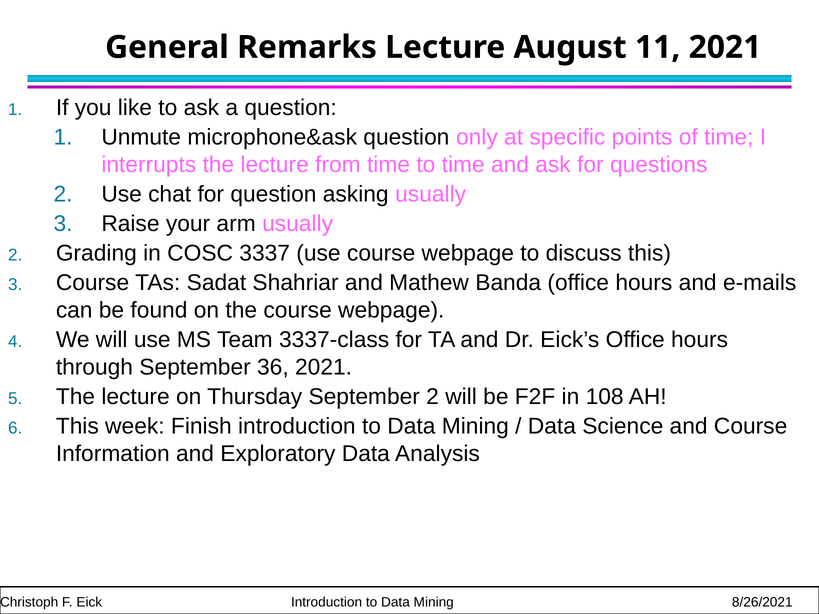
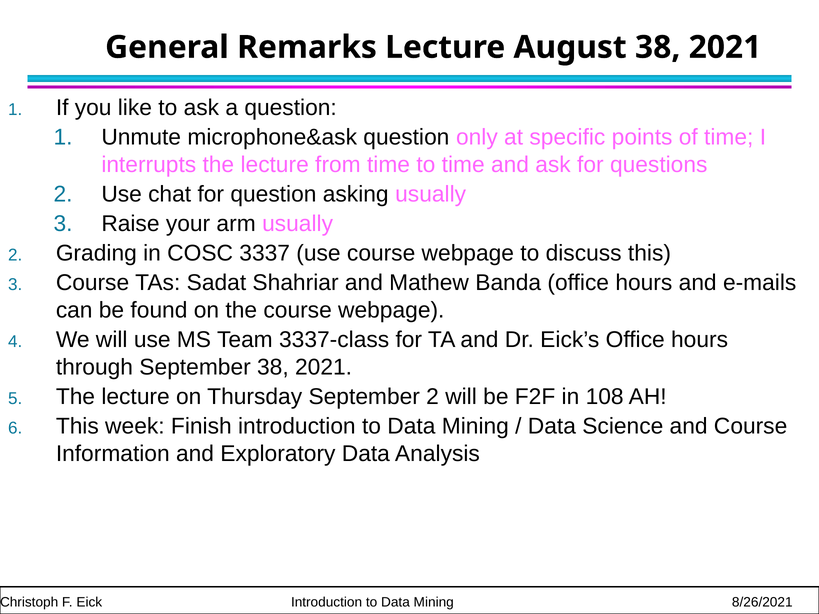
August 11: 11 -> 38 (658, 47)
September 36: 36 -> 38 (273, 367)
